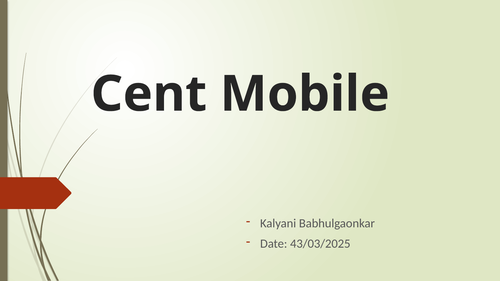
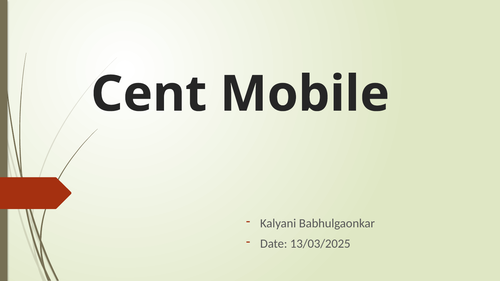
43/03/2025: 43/03/2025 -> 13/03/2025 (320, 244)
